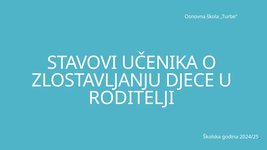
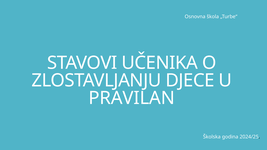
RODITELJI: RODITELJI -> PRAVILAN (132, 98)
